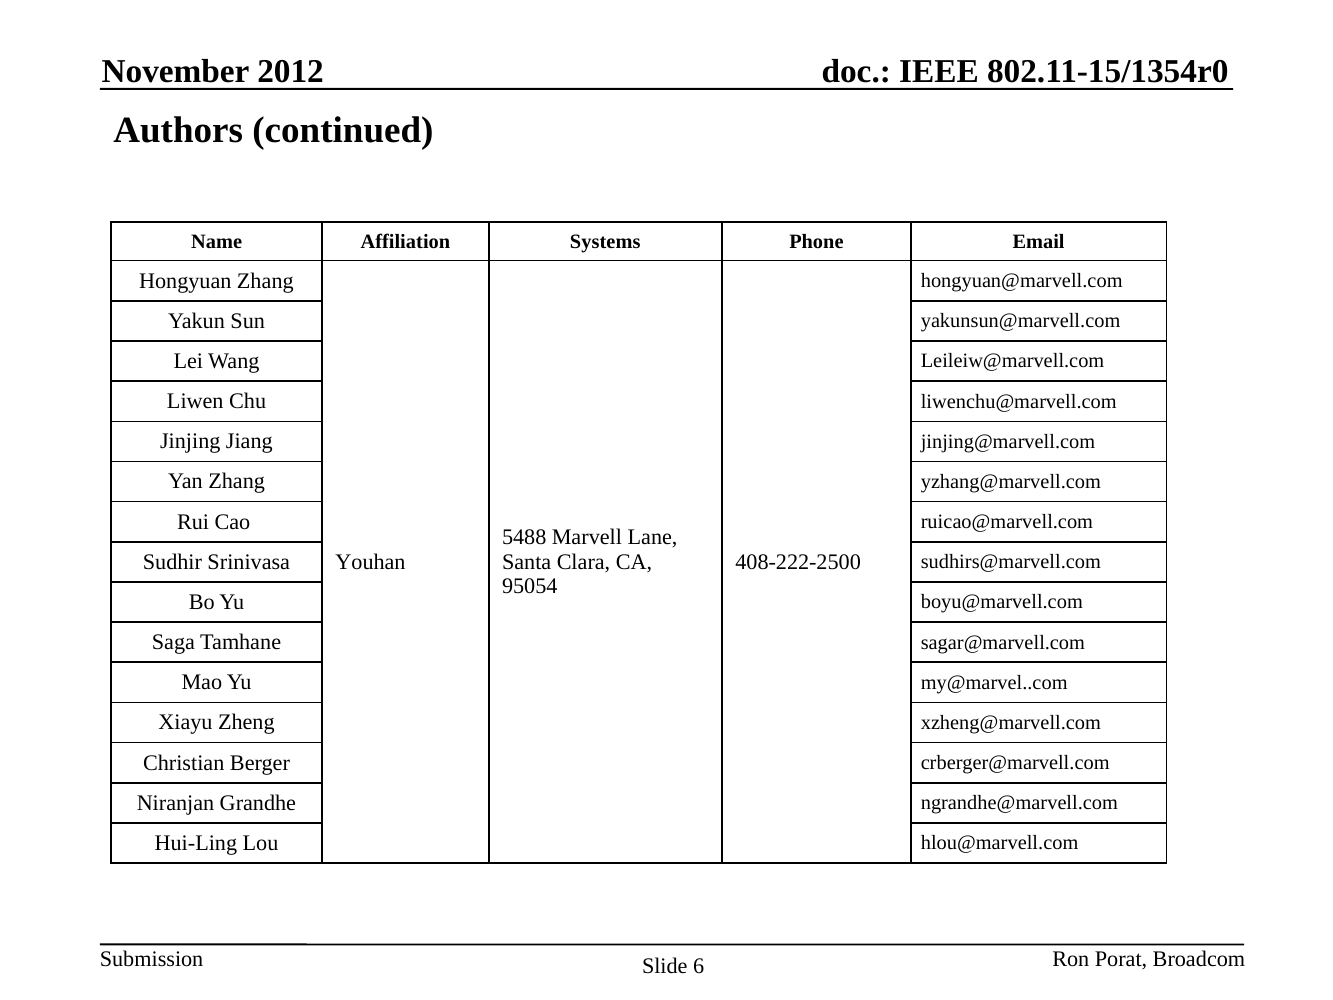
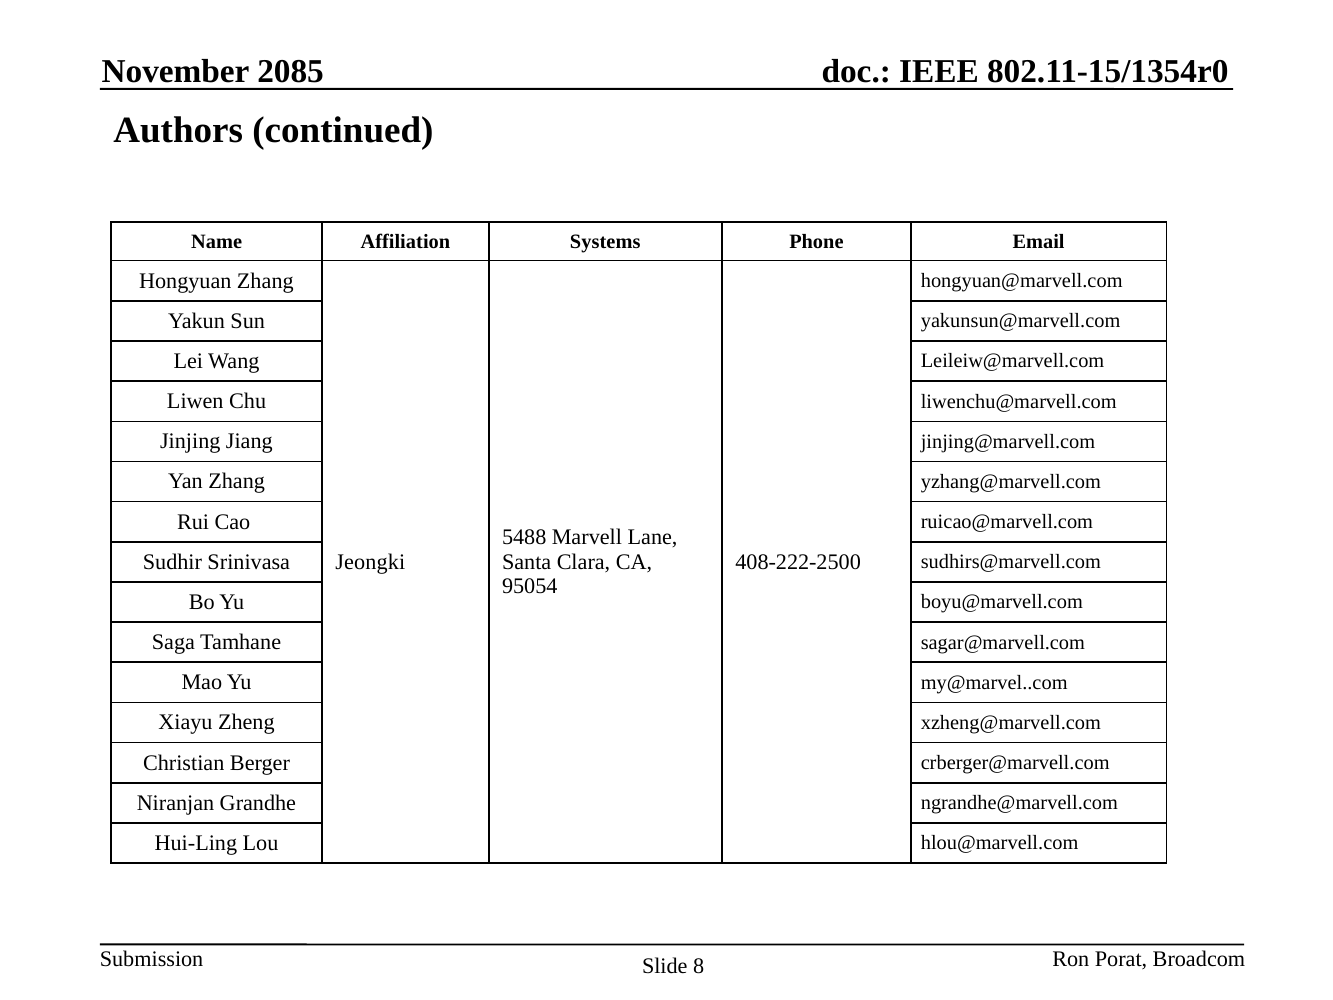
2012: 2012 -> 2085 (291, 71)
Youhan: Youhan -> Jeongki (370, 562)
6: 6 -> 8 (699, 966)
